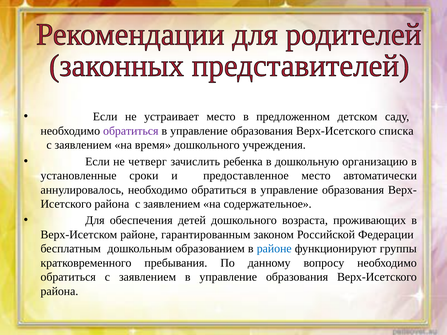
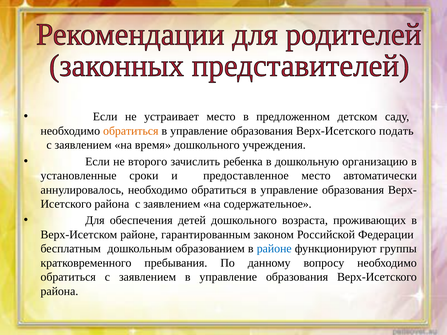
обратиться colour: purple -> orange (131, 131)
списка: списка -> подать (396, 131)
четверг: четверг -> второго (148, 162)
